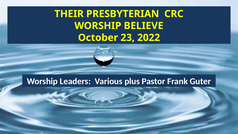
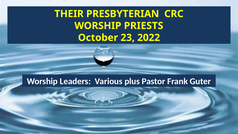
BELIEVE: BELIEVE -> PRIESTS (144, 26)
